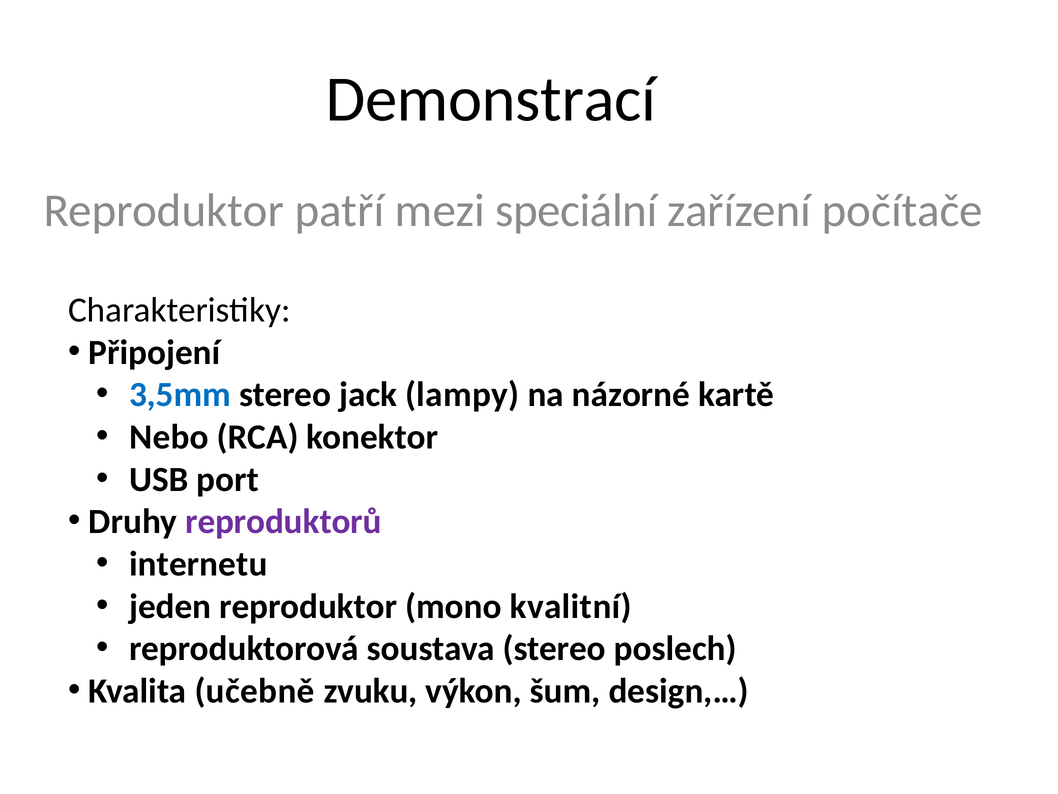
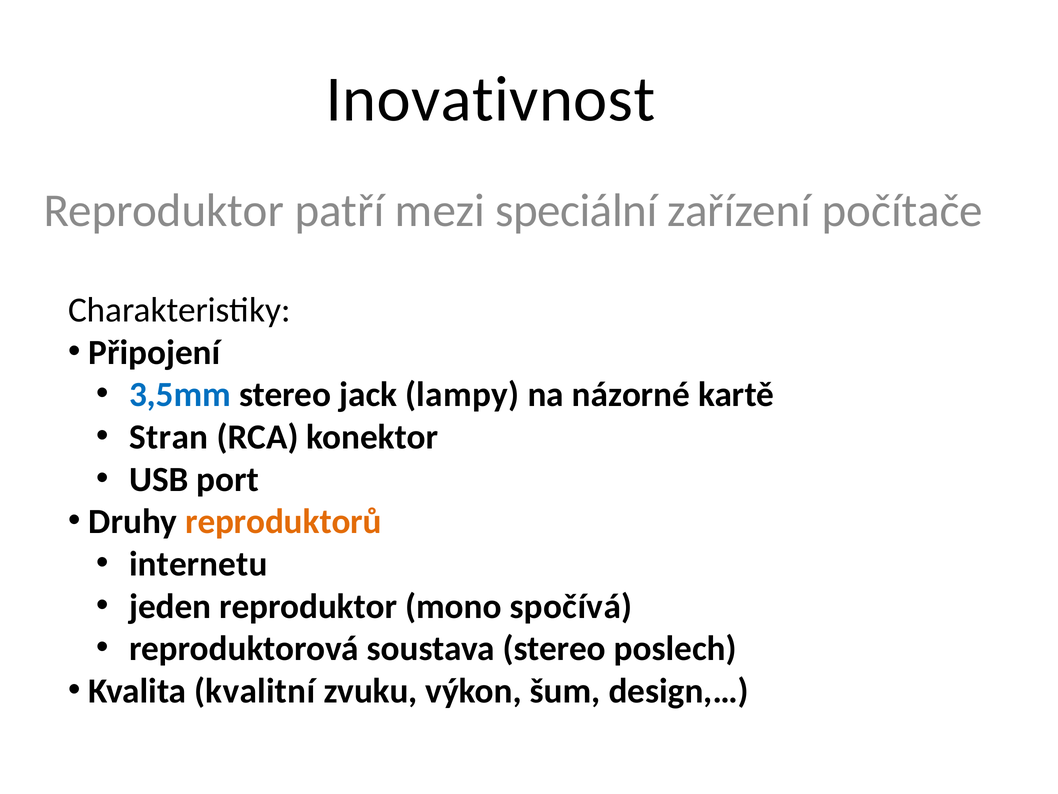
Demonstrací: Demonstrací -> Inovativnost (490, 100)
Nebo: Nebo -> Stran (169, 437)
reproduktorů colour: purple -> orange (283, 521)
kvalitní: kvalitní -> spočívá (571, 606)
učebně: učebně -> kvalitní (255, 691)
